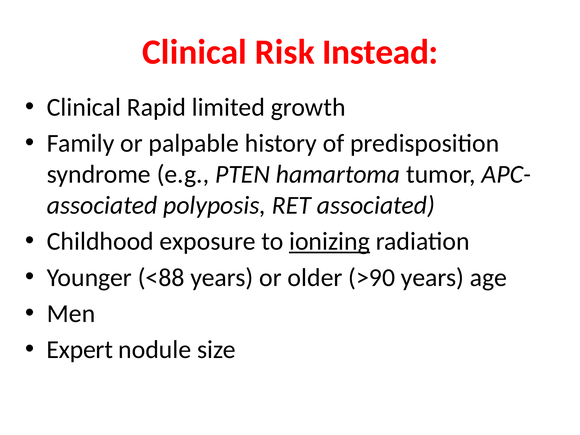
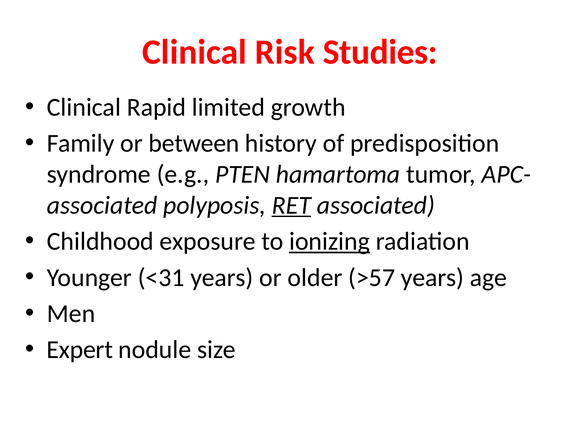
Instead: Instead -> Studies (380, 52)
palpable: palpable -> between (194, 143)
RET underline: none -> present (291, 205)
<88: <88 -> <31 (161, 277)
>90: >90 -> >57 (372, 277)
